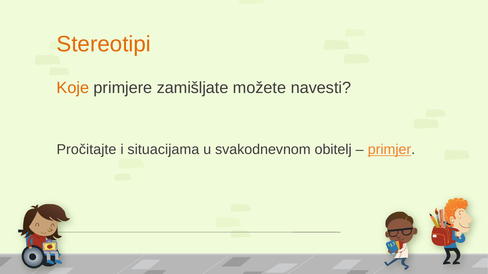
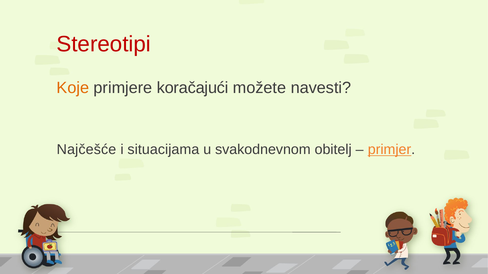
Stereotipi colour: orange -> red (104, 44)
zamišljate: zamišljate -> koračajući (193, 88)
Pročitajte: Pročitajte -> Najčešće (86, 150)
